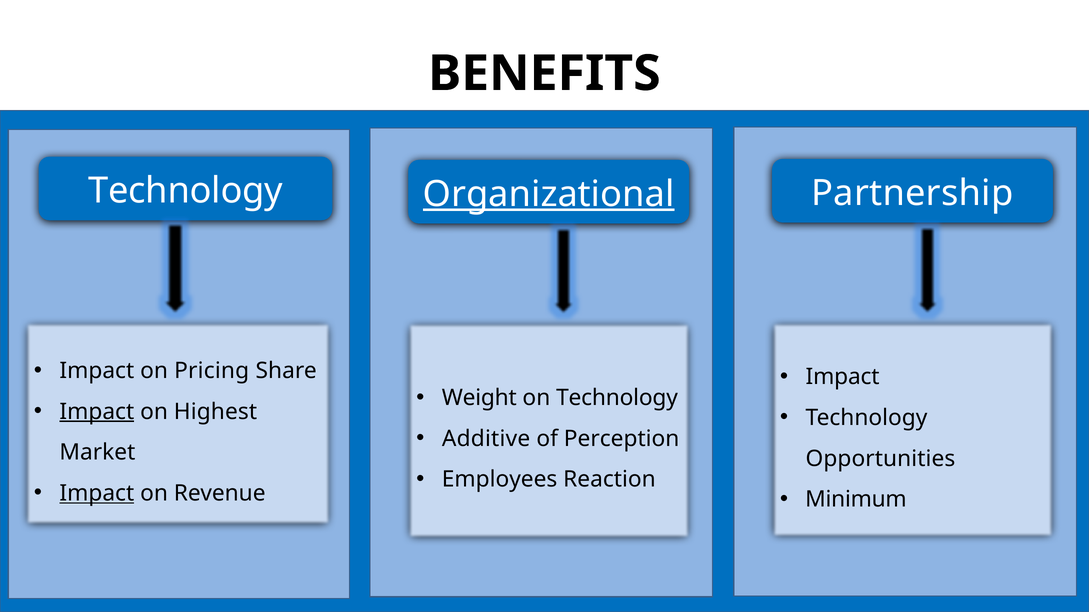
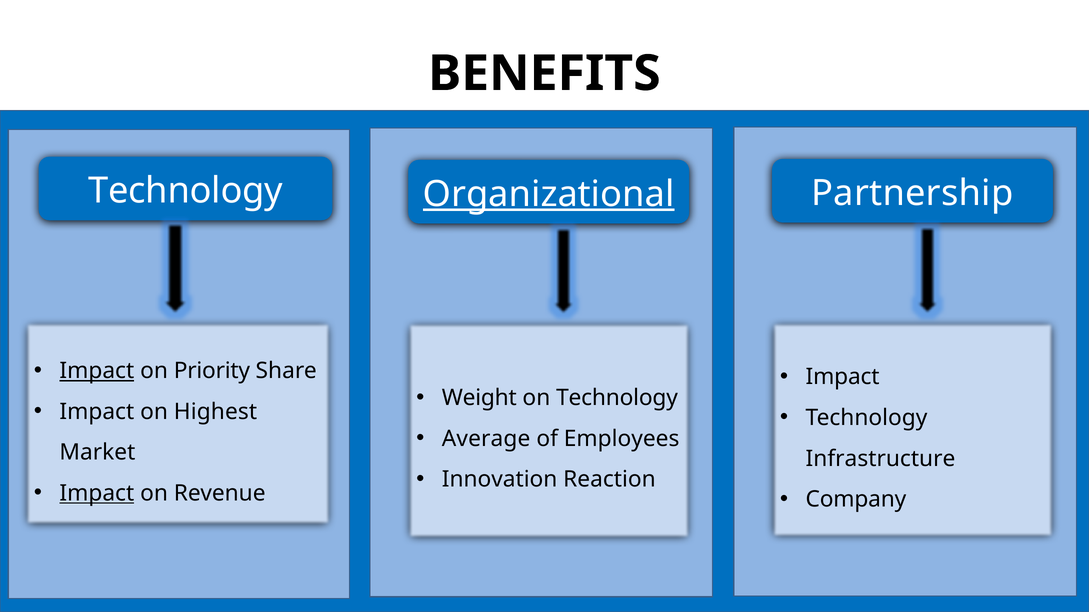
Impact underline: none -> present (97, 371)
Pricing: Pricing -> Priority (212, 371)
Impact underline: present -> none (97, 412)
Additive: Additive -> Average (486, 439)
Perception: Perception -> Employees (622, 439)
Opportunities: Opportunities -> Infrastructure (880, 459)
Employees: Employees -> Innovation (500, 480)
Minimum: Minimum -> Company (856, 500)
